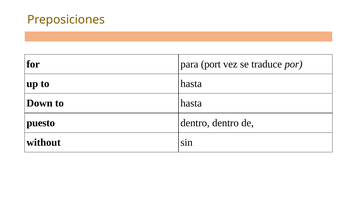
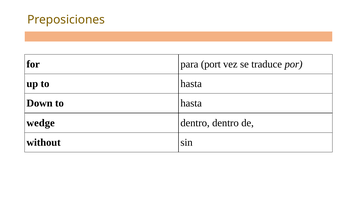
puesto: puesto -> wedge (41, 123)
